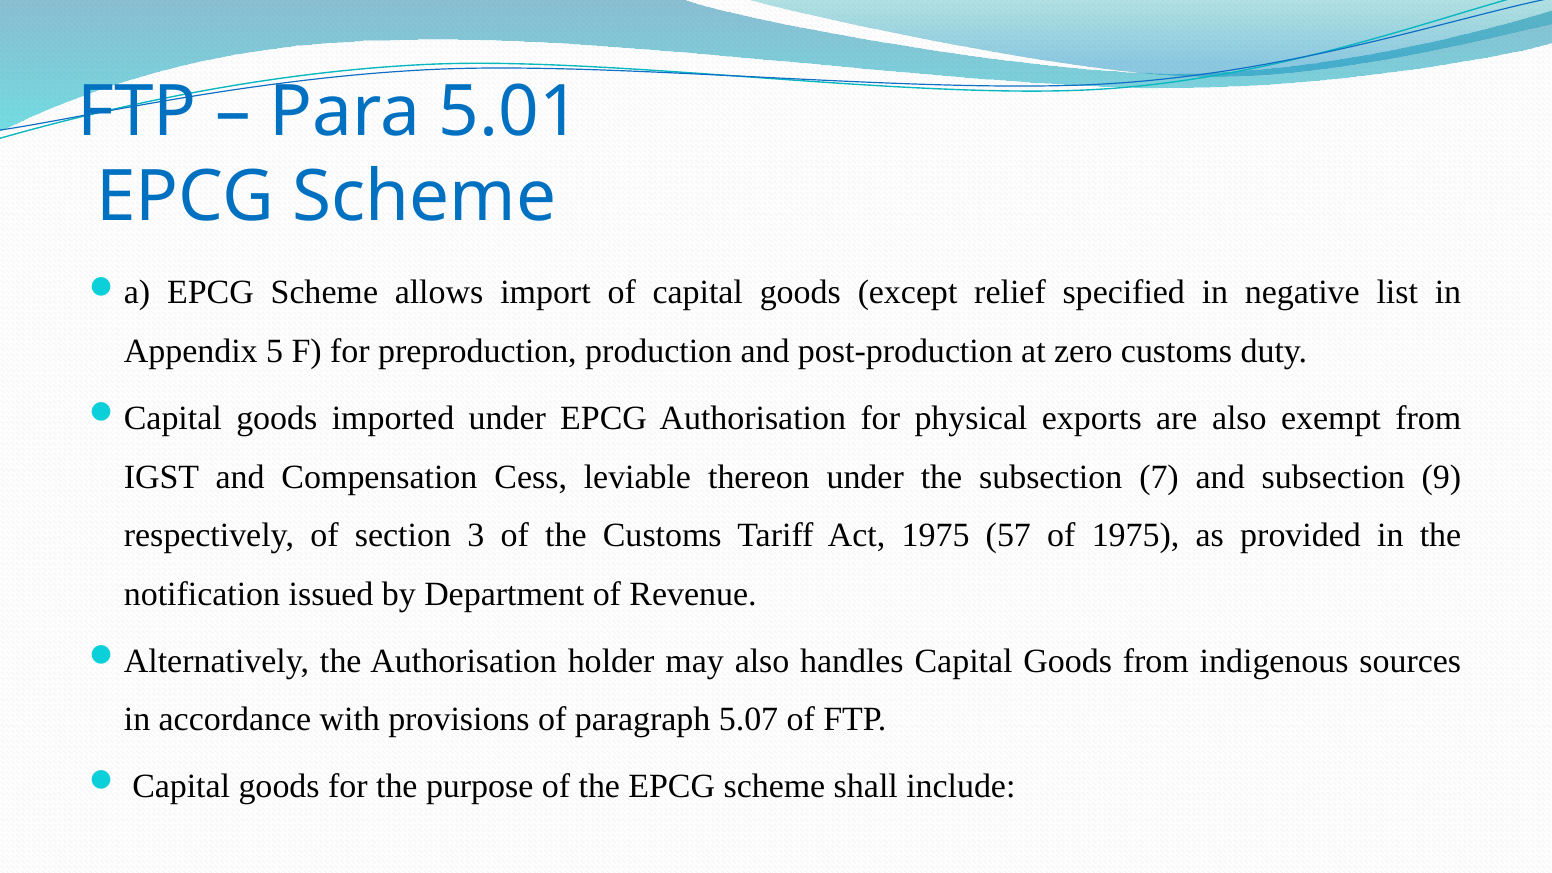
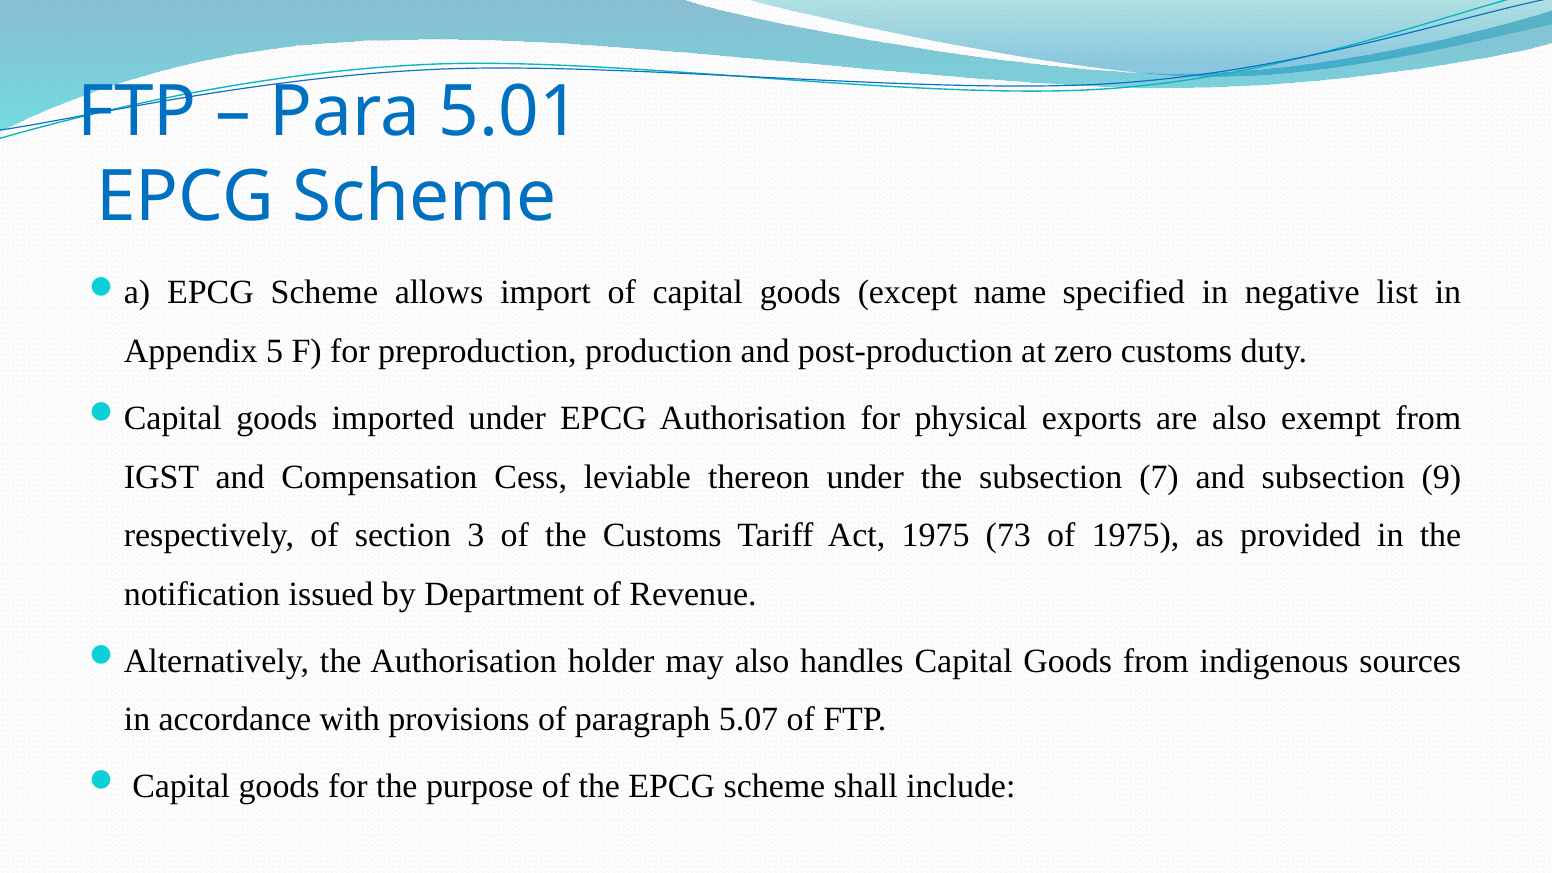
relief: relief -> name (1010, 293)
57: 57 -> 73 (1008, 536)
